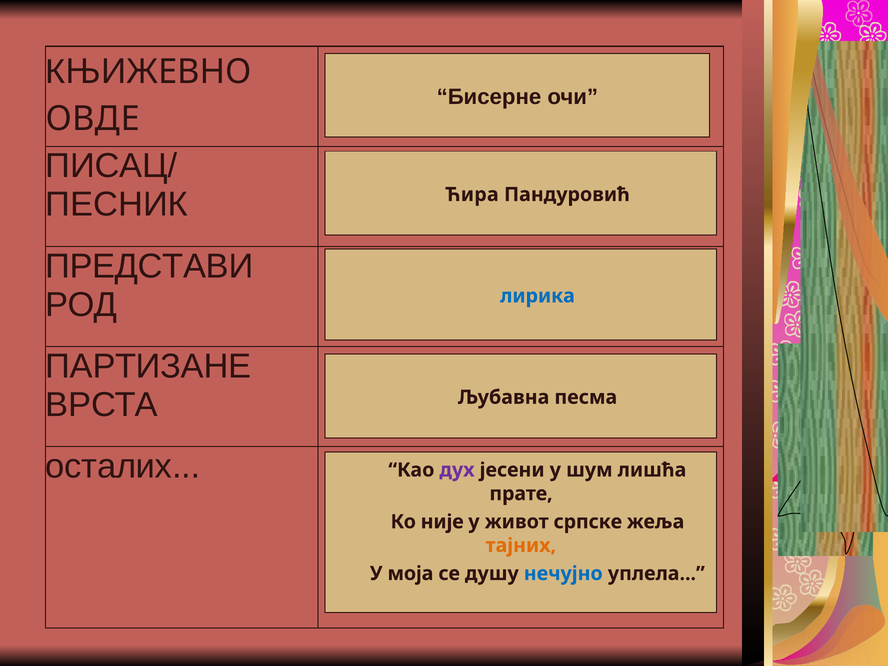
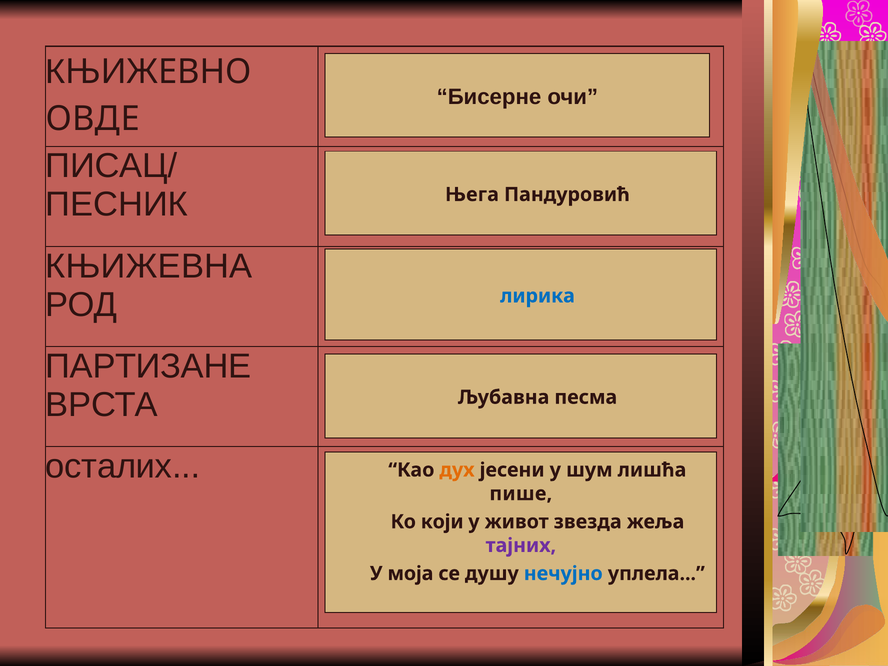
Ћира: Ћира -> Њега (472, 195)
ПРЕДСТАВИ: ПРЕДСТАВИ -> КЊИЖЕВНА (149, 266)
дух colour: purple -> orange (457, 470)
прате: прате -> пише (521, 494)
није: није -> који (442, 522)
српске: српске -> звезда (588, 522)
тајних colour: orange -> purple (521, 545)
